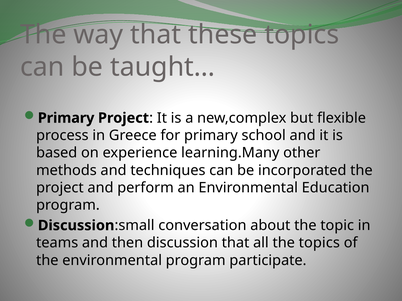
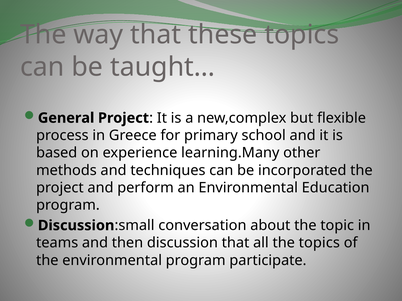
Primary: Primary -> General (66, 118)
